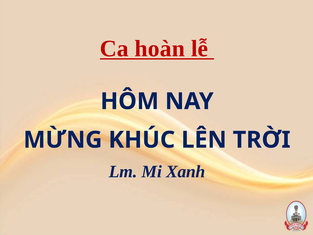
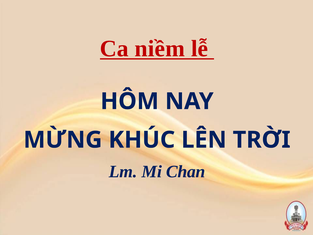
hoàn: hoàn -> niềm (160, 48)
Xanh: Xanh -> Chan (186, 171)
